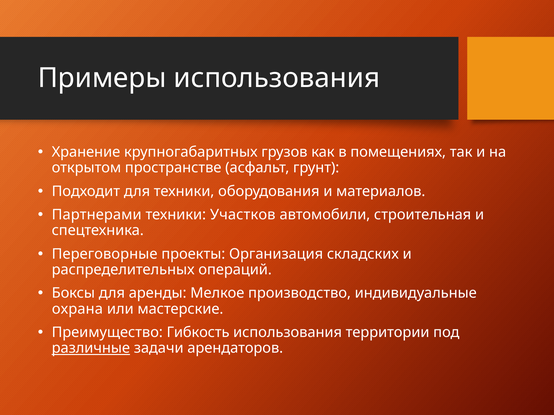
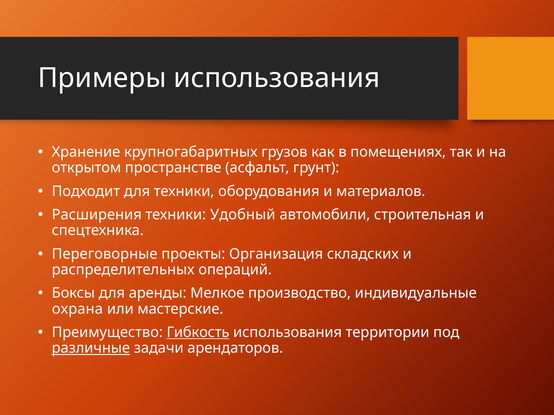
Партнерами: Партнерами -> Расширения (97, 215)
Участков: Участков -> Удобный (243, 215)
Гибкость underline: none -> present (198, 333)
